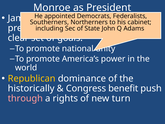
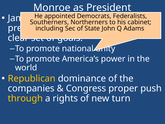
historically: historically -> companies (31, 88)
benefit: benefit -> proper (123, 88)
through colour: pink -> yellow (25, 98)
